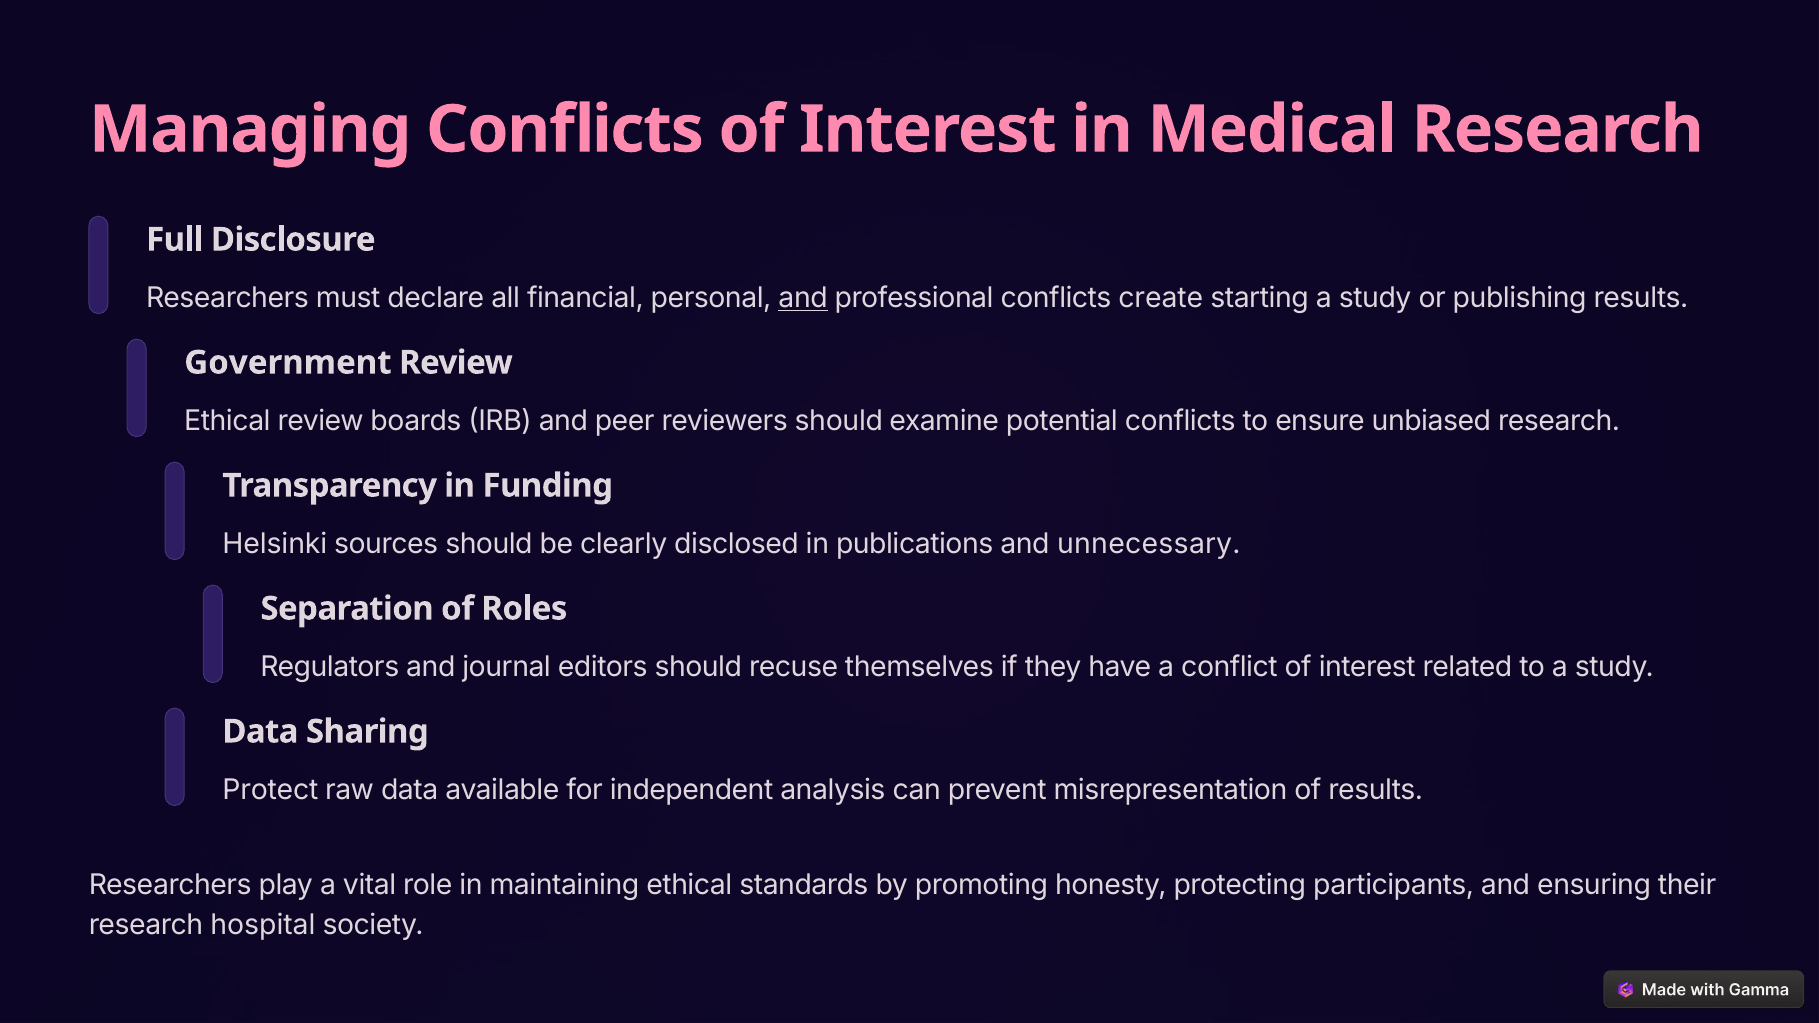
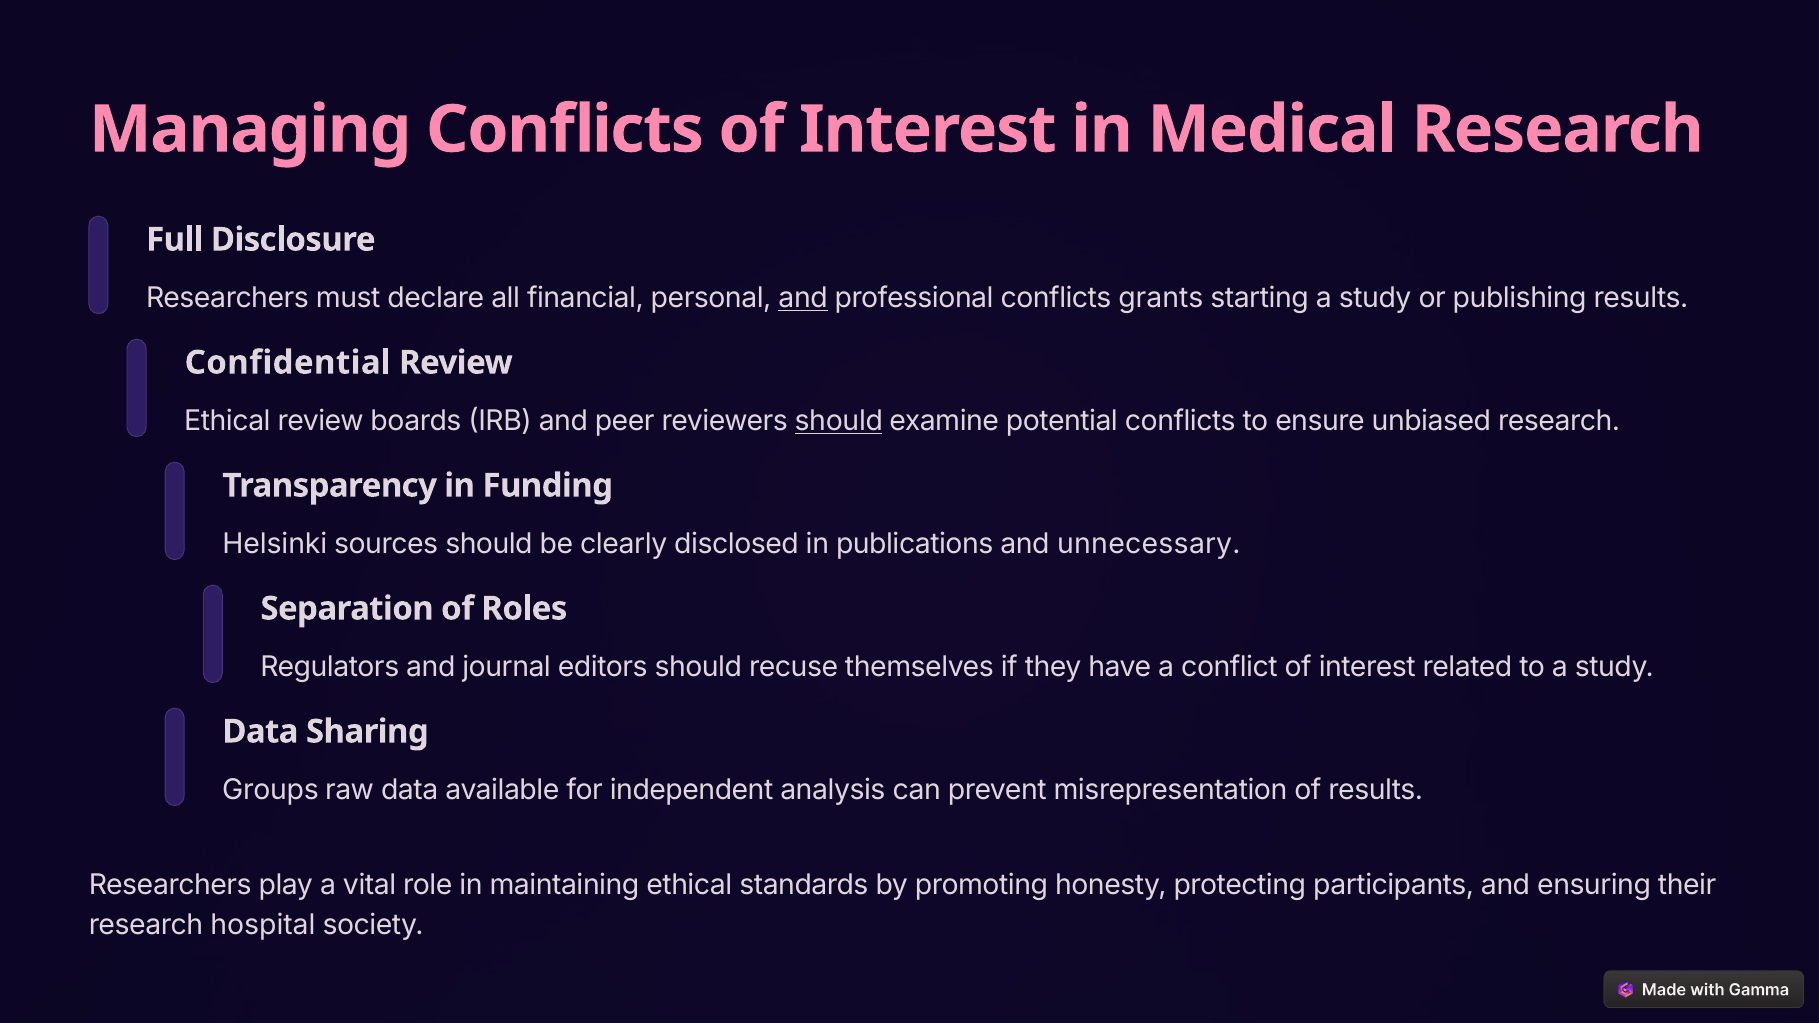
create: create -> grants (1161, 298)
Government: Government -> Confidential (288, 363)
should underline: none -> present (839, 421)
Protect: Protect -> Groups (270, 790)
